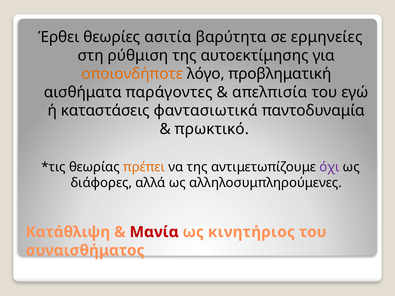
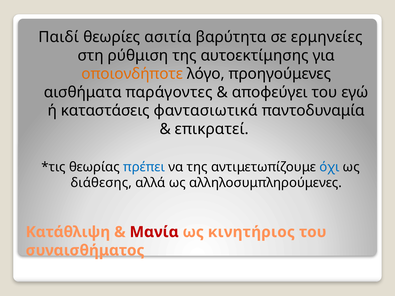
Έρθει: Έρθει -> Παιδί (59, 37)
προβληματική: προβληματική -> προηγούμενες (280, 74)
απελπισία: απελπισία -> αποφεύγει (270, 92)
πρωκτικό: πρωκτικό -> επικρατεί (212, 129)
πρέπει colour: orange -> blue (144, 167)
όχι colour: purple -> blue (329, 167)
διάφορες: διάφορες -> διάθεσης (101, 183)
